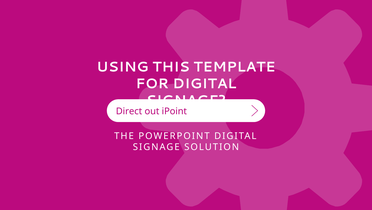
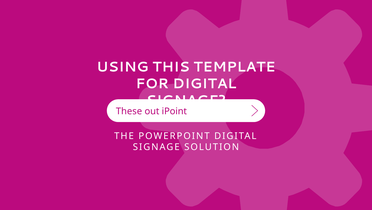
Direct: Direct -> These (129, 111)
